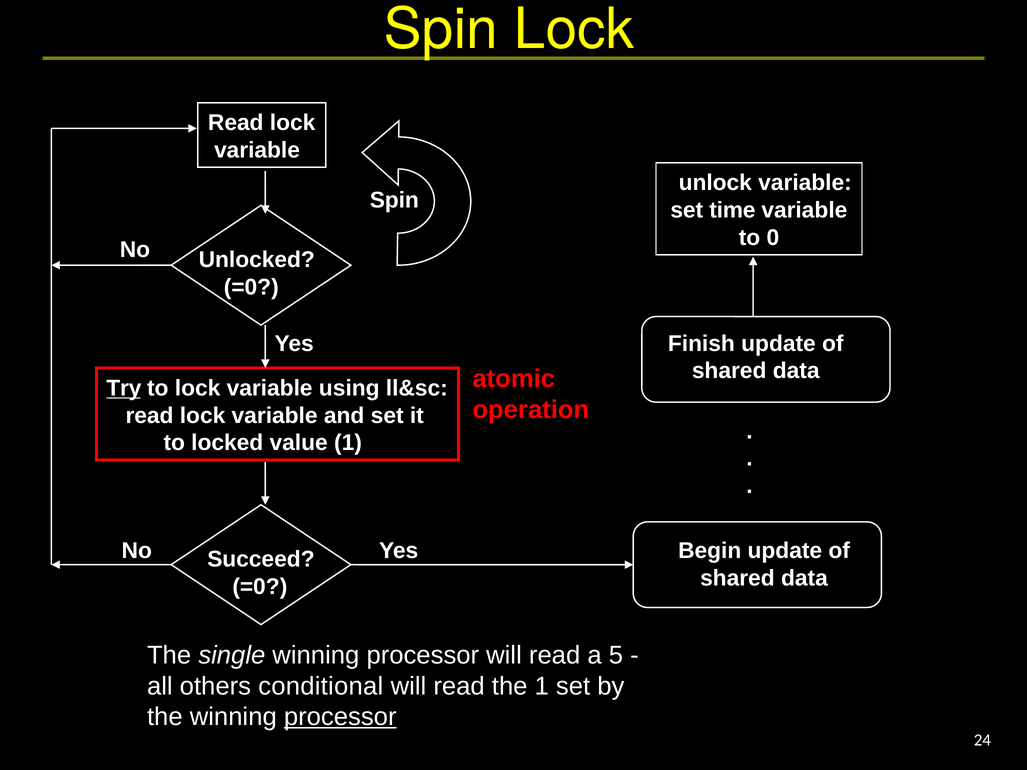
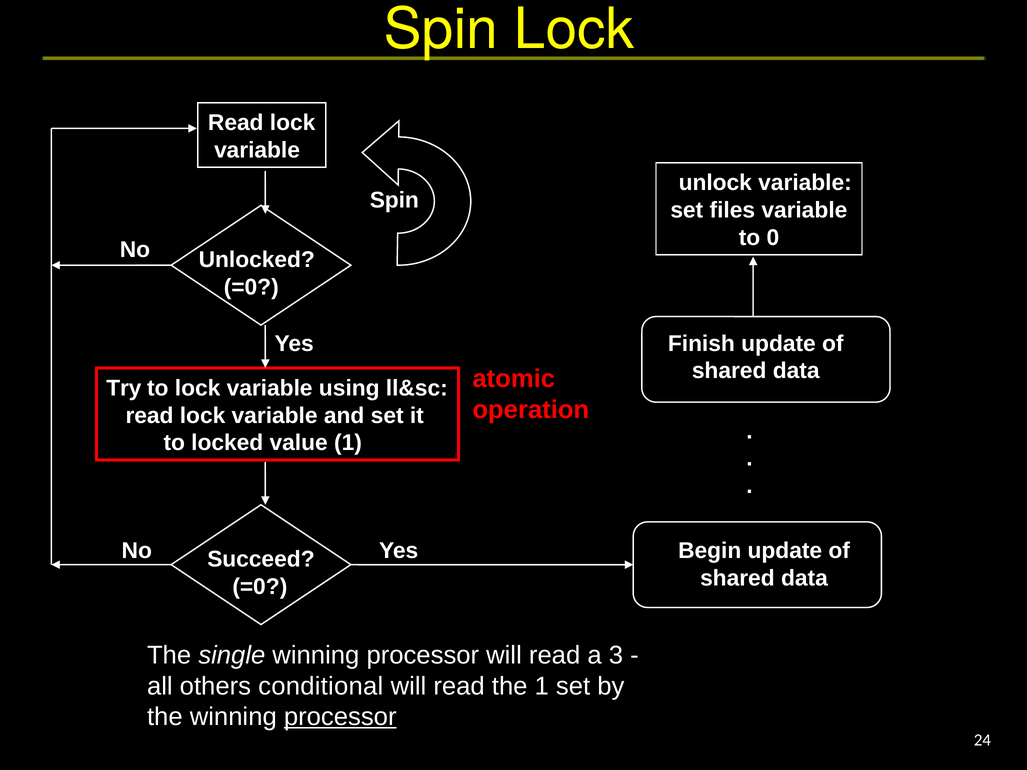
time: time -> files (732, 210)
Try underline: present -> none (124, 388)
5: 5 -> 3 (616, 656)
